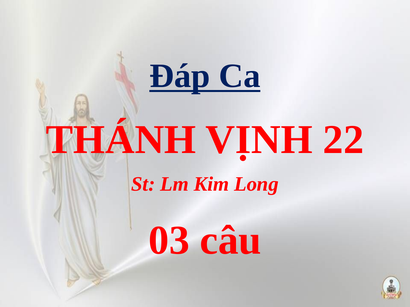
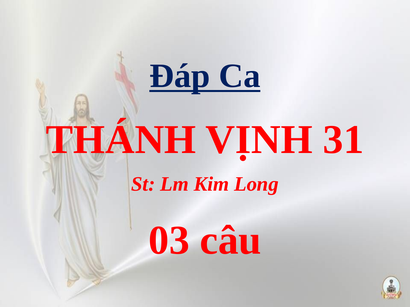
22: 22 -> 31 (343, 140)
